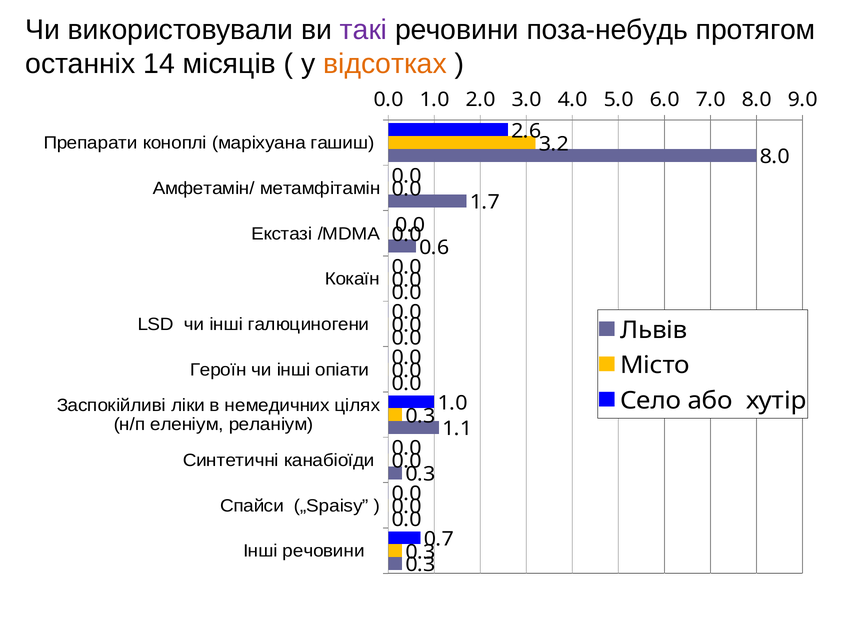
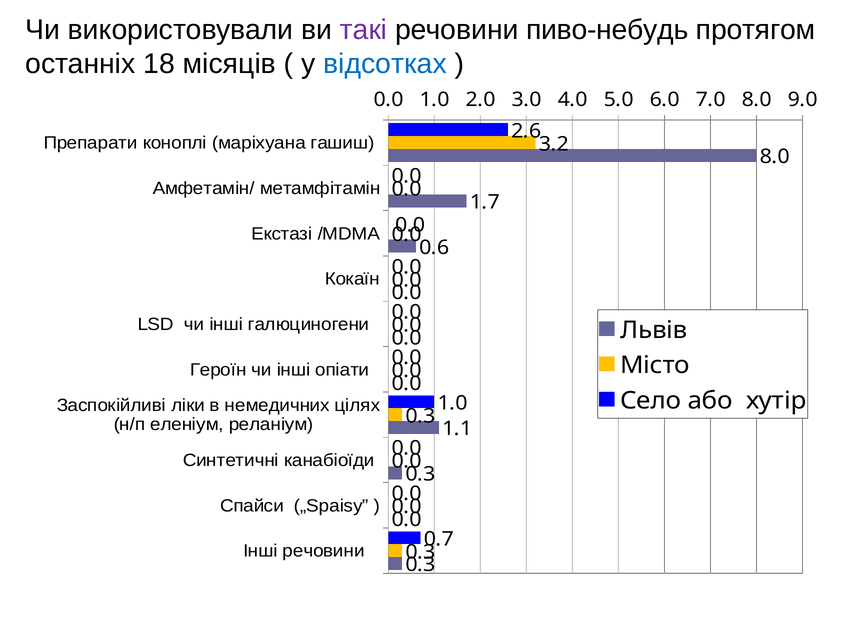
поза-небудь: поза-небудь -> пиво-небудь (607, 30)
14: 14 -> 18 (159, 64)
відсотках colour: orange -> blue (385, 64)
